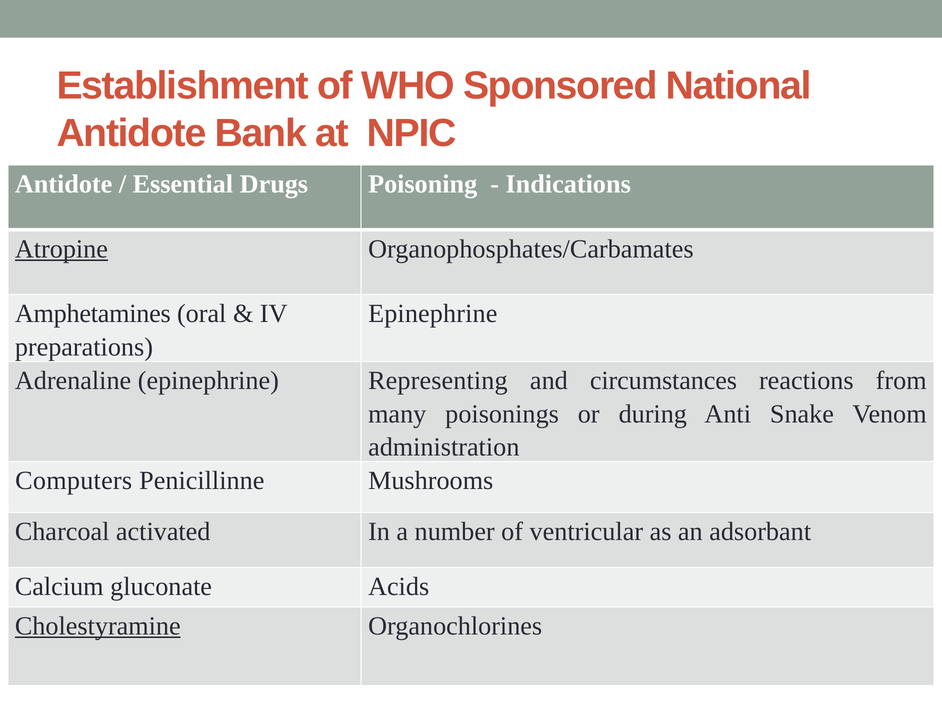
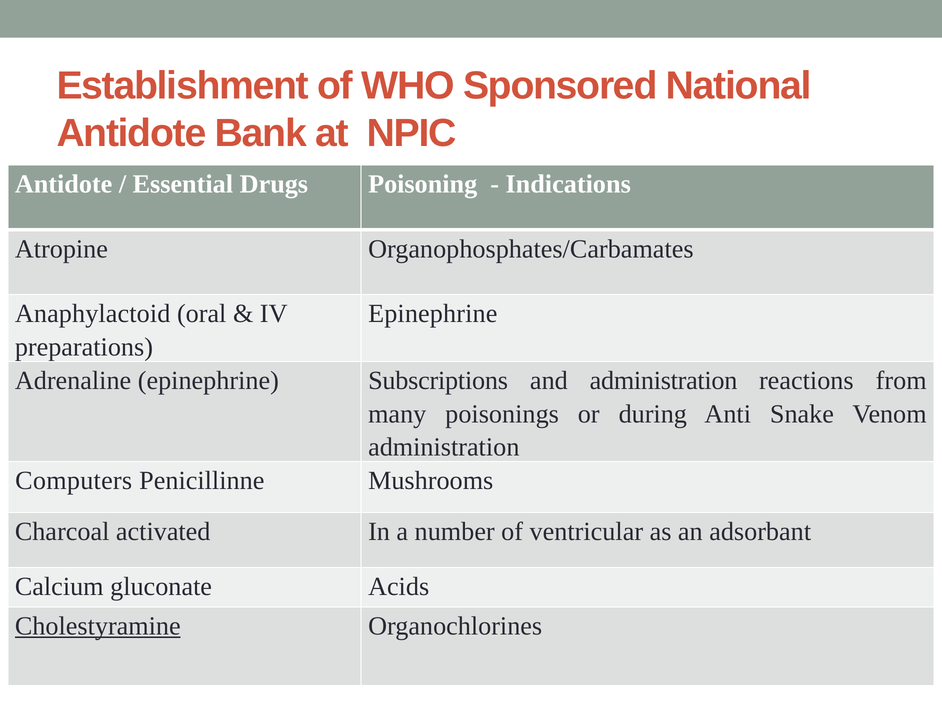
Atropine underline: present -> none (61, 249)
Amphetamines: Amphetamines -> Anaphylactoid (93, 313)
Representing: Representing -> Subscriptions (438, 380)
and circumstances: circumstances -> administration (664, 380)
